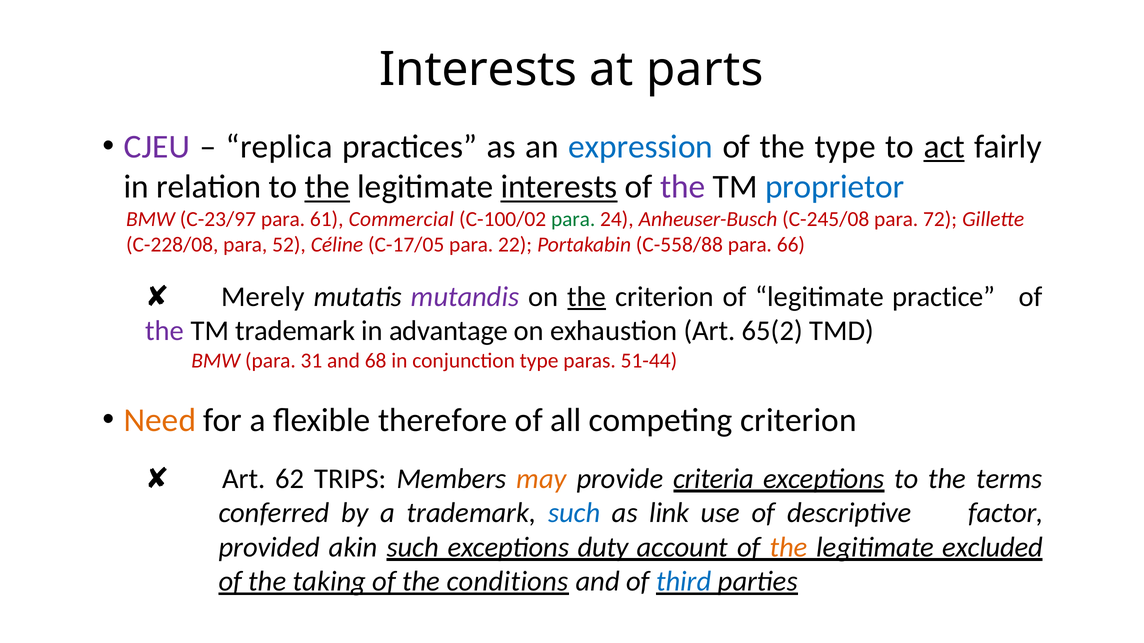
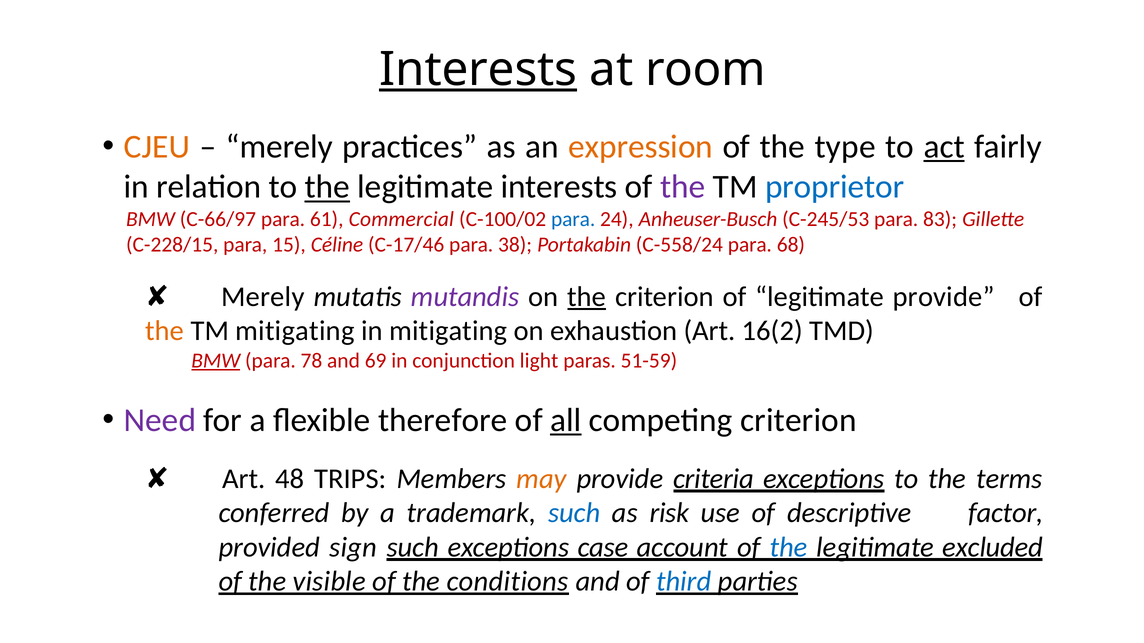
Interests underline: none -> present (478, 70)
parts: parts -> room (705, 70)
CJEU colour: purple -> orange (157, 147)
replica: replica -> merely (279, 147)
expression colour: blue -> orange (641, 147)
interests underline: present -> none (559, 187)
C-23/97: C-23/97 -> C-66/97 (218, 219)
para colour: green -> blue (573, 219)
C-245/08: C-245/08 -> C-245/53 (826, 219)
72: 72 -> 83 (940, 219)
C-228/08: C-228/08 -> C-228/15 (172, 245)
52: 52 -> 15 (289, 245)
C-17/05: C-17/05 -> C-17/46 (406, 245)
22: 22 -> 38 (515, 245)
C-558/88: C-558/88 -> C-558/24 (679, 245)
66: 66 -> 68 (791, 245)
legitimate practice: practice -> provide (944, 297)
the colour: purple -> orange (165, 331)
TM trademark: trademark -> mitigating (295, 331)
in advantage: advantage -> mitigating (448, 331)
65(2: 65(2 -> 16(2 (772, 331)
BMW underline: none -> present (216, 361)
31: 31 -> 78 (311, 361)
68: 68 -> 69 (376, 361)
conjunction type: type -> light (539, 361)
51-44: 51-44 -> 51-59 (649, 361)
Need colour: orange -> purple (160, 421)
all underline: none -> present (566, 421)
62: 62 -> 48 (290, 479)
link: link -> risk (669, 513)
akin: akin -> sign (353, 548)
duty: duty -> case (603, 548)
the colour: orange -> blue (788, 548)
taking: taking -> visible (329, 582)
